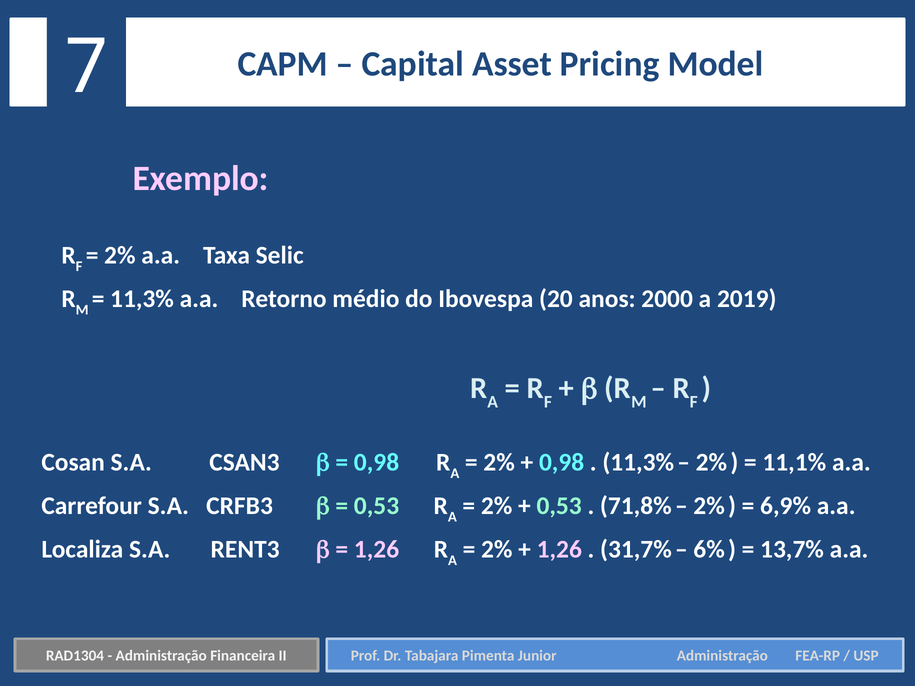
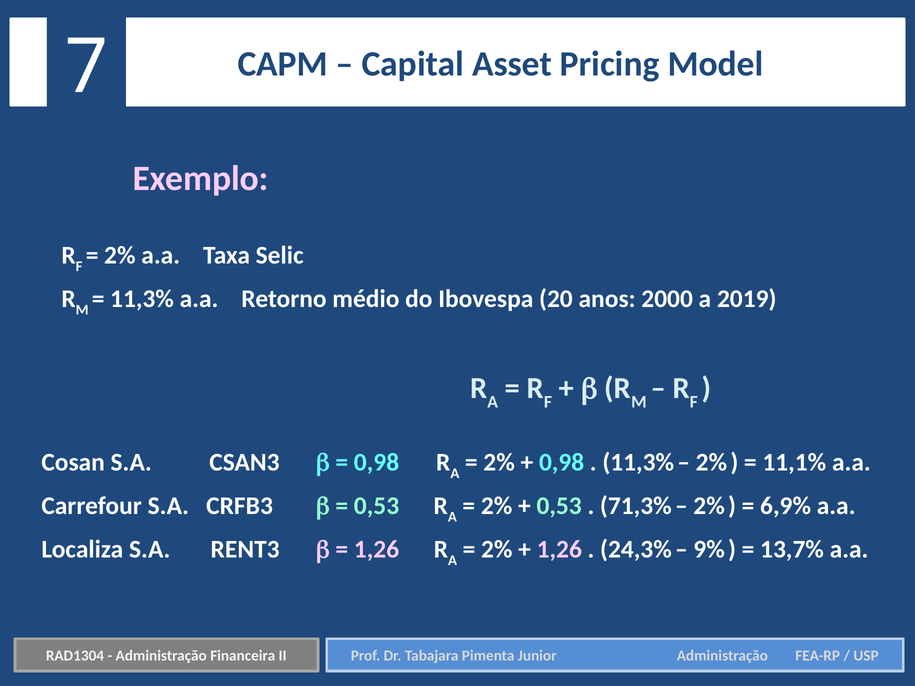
71,8%: 71,8% -> 71,3% (636, 506)
31,7%: 31,7% -> 24,3% (636, 549)
6%: 6% -> 9% (709, 549)
